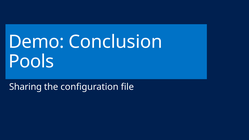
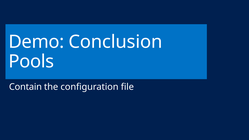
Sharing: Sharing -> Contain (25, 87)
